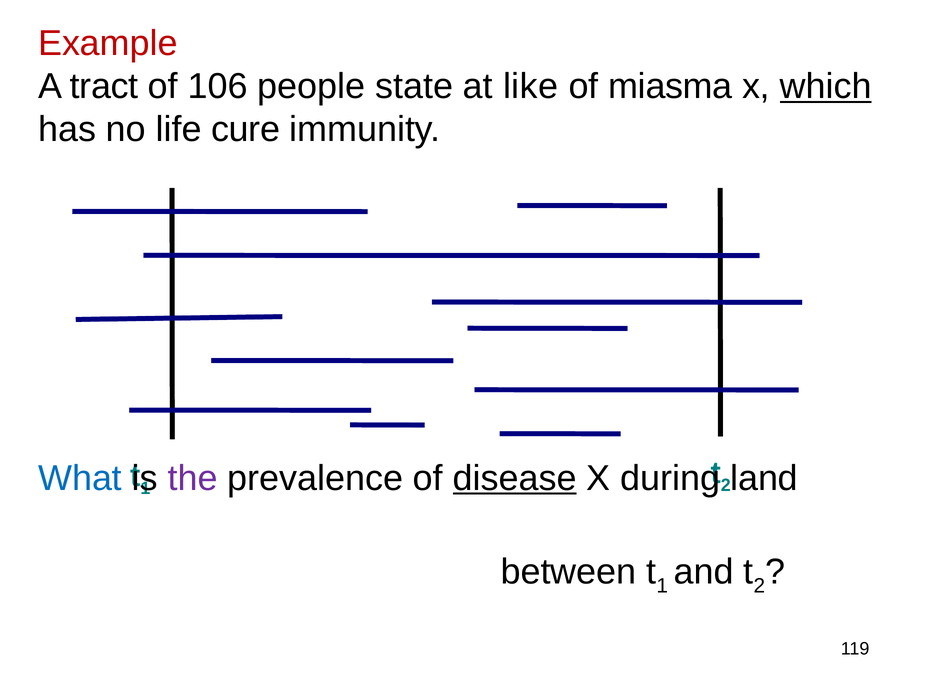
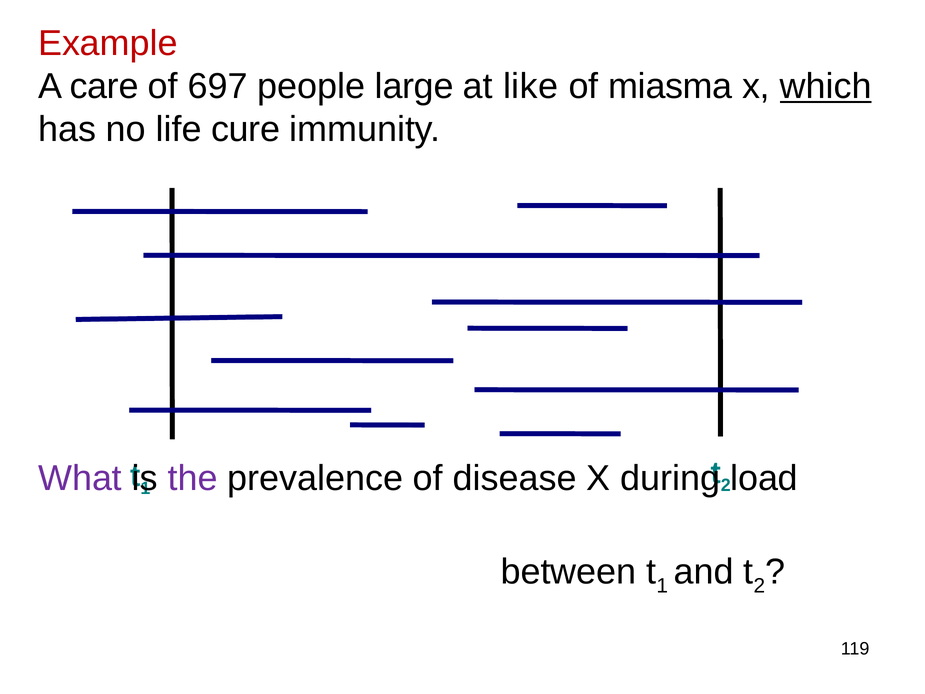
tract: tract -> care (104, 86)
106: 106 -> 697 (218, 86)
state: state -> large (414, 86)
What colour: blue -> purple (80, 478)
disease underline: present -> none (515, 478)
land: land -> load (764, 478)
